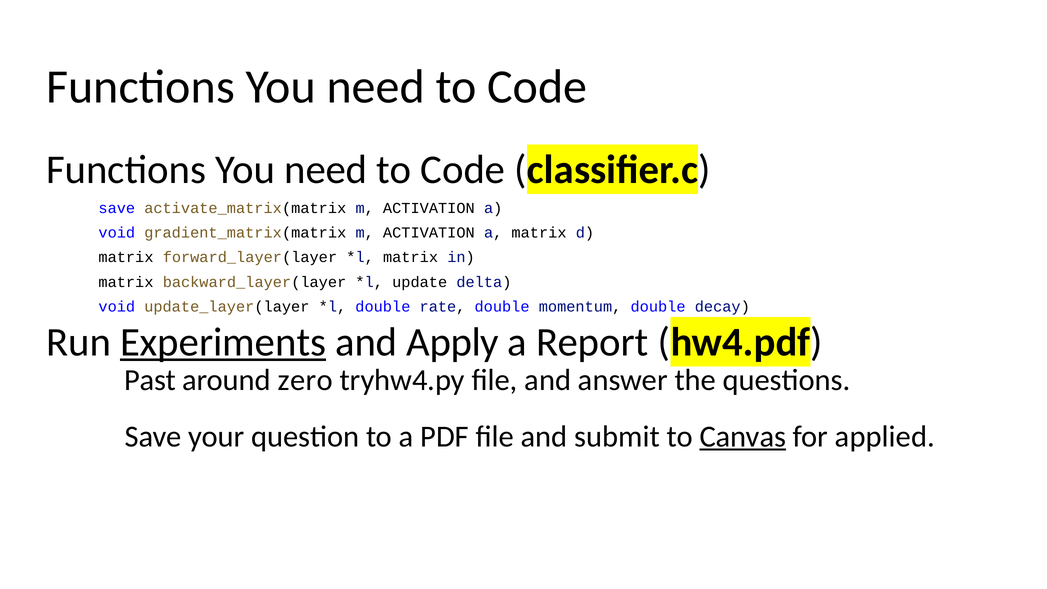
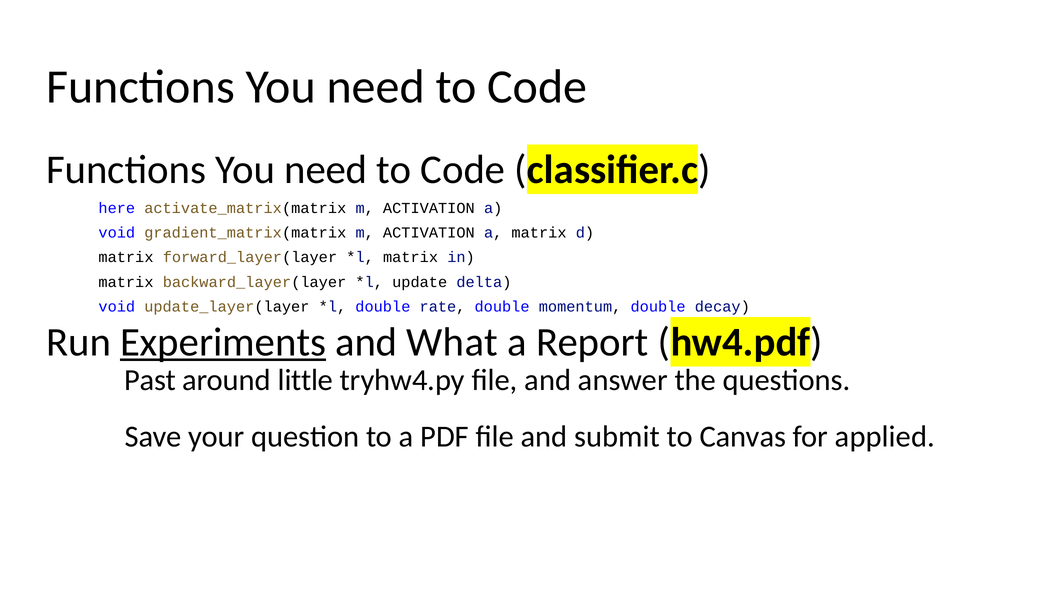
save: save -> here (117, 208)
Apply: Apply -> What (452, 342)
zero: zero -> little (305, 380)
Canvas underline: present -> none (743, 436)
